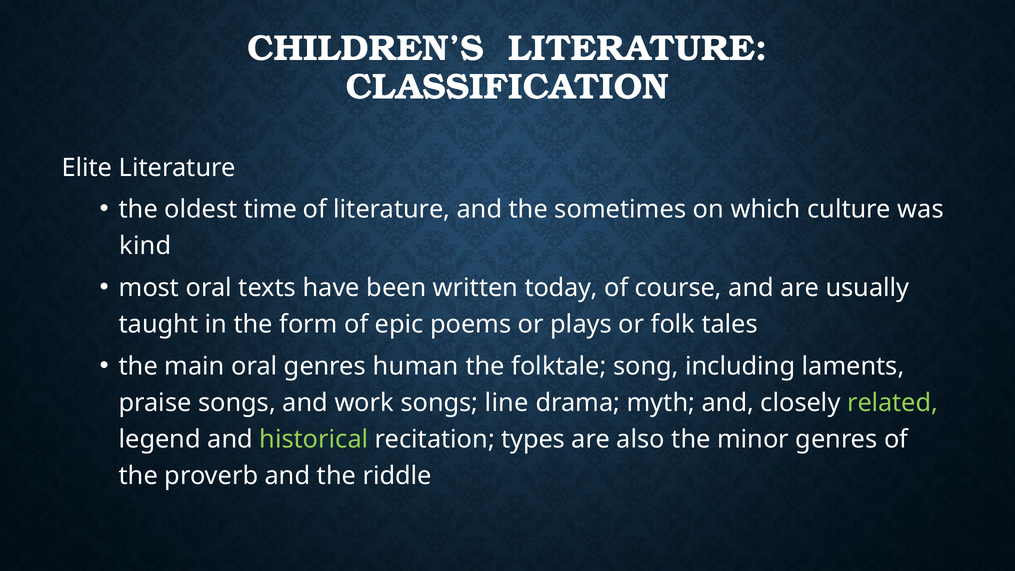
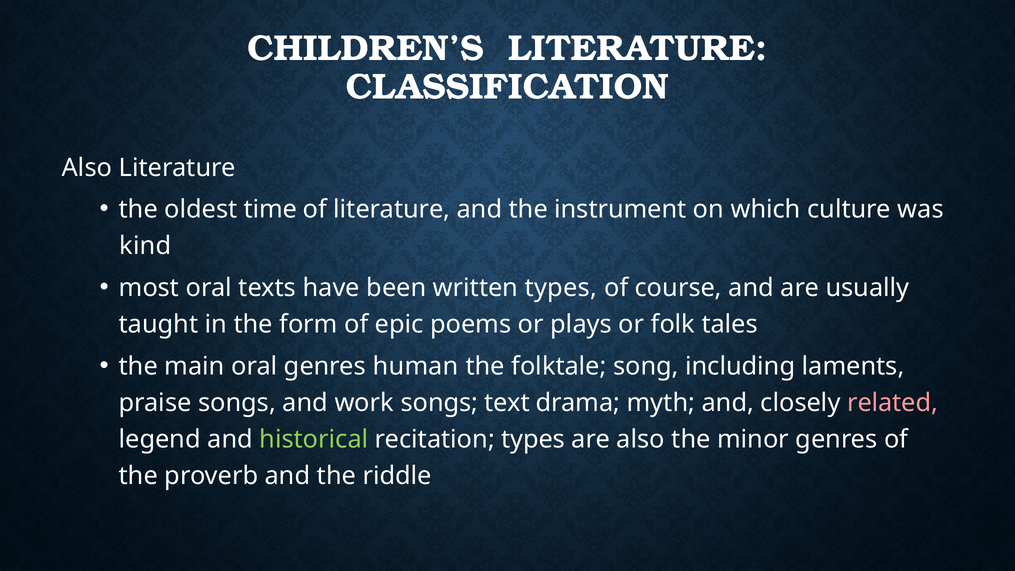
Elite: Elite -> Also (87, 168)
sometimes: sometimes -> instrument (620, 209)
written today: today -> types (561, 288)
line: line -> text (507, 403)
related colour: light green -> pink (893, 403)
